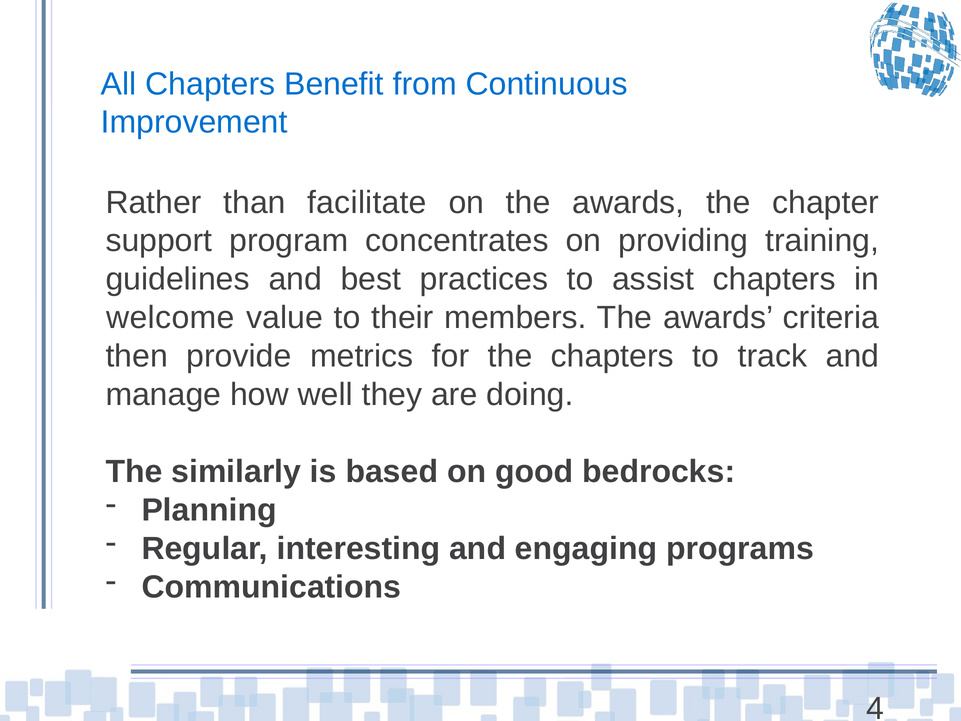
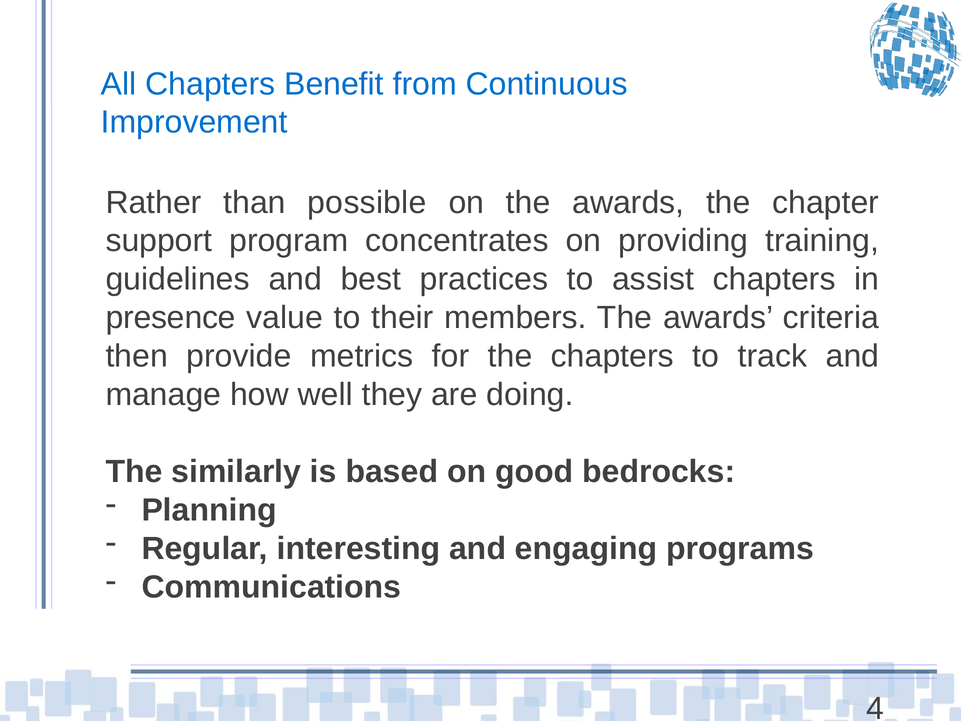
facilitate: facilitate -> possible (367, 202)
welcome: welcome -> presence (171, 318)
